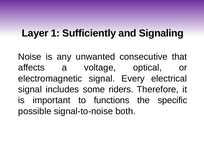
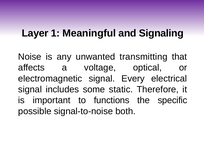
Sufficiently: Sufficiently -> Meaningful (89, 33)
consecutive: consecutive -> transmitting (143, 57)
riders: riders -> static (121, 89)
